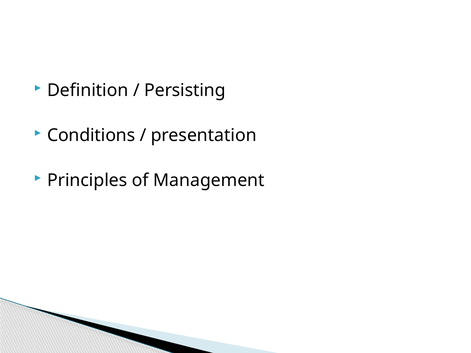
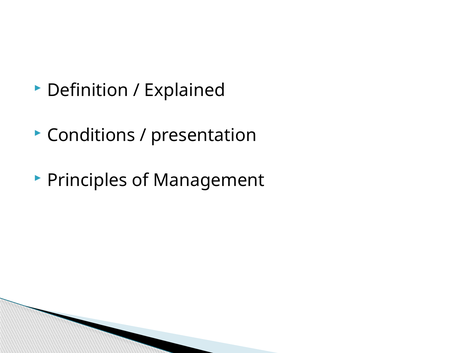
Persisting: Persisting -> Explained (185, 90)
